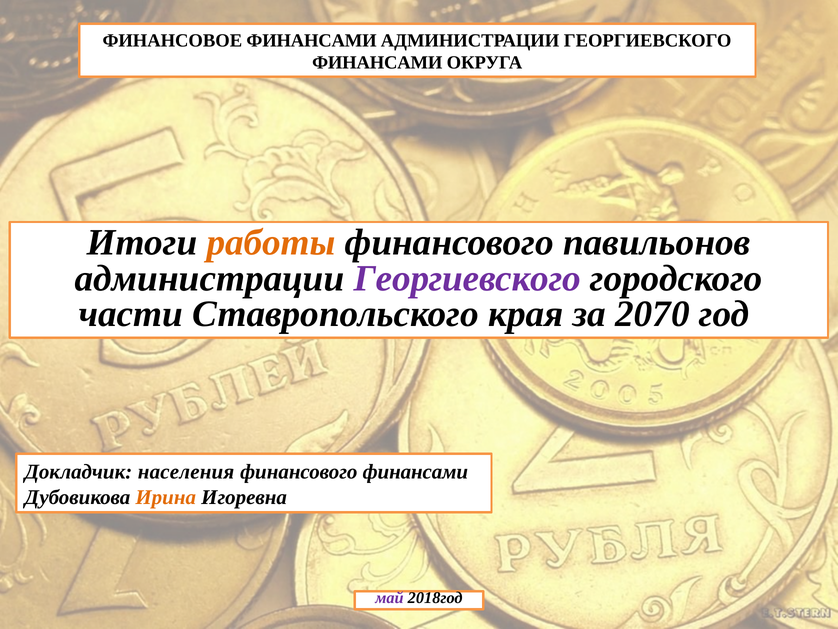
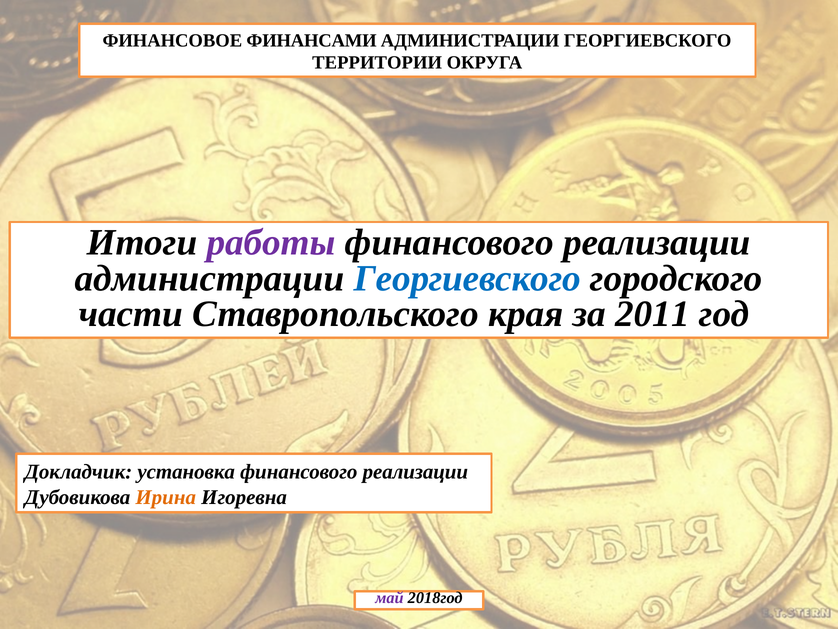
ФИНАНСАМИ: ФИНАНСАМИ -> ТЕРРИТОРИИ (377, 63)
работы colour: orange -> purple (271, 242)
павильонов: павильонов -> реализации (657, 242)
Георгиевского colour: purple -> blue (467, 278)
2070: 2070 -> 2011 (652, 314)
населения: населения -> установка (186, 472)
финансами: финансами -> реализации (415, 472)
